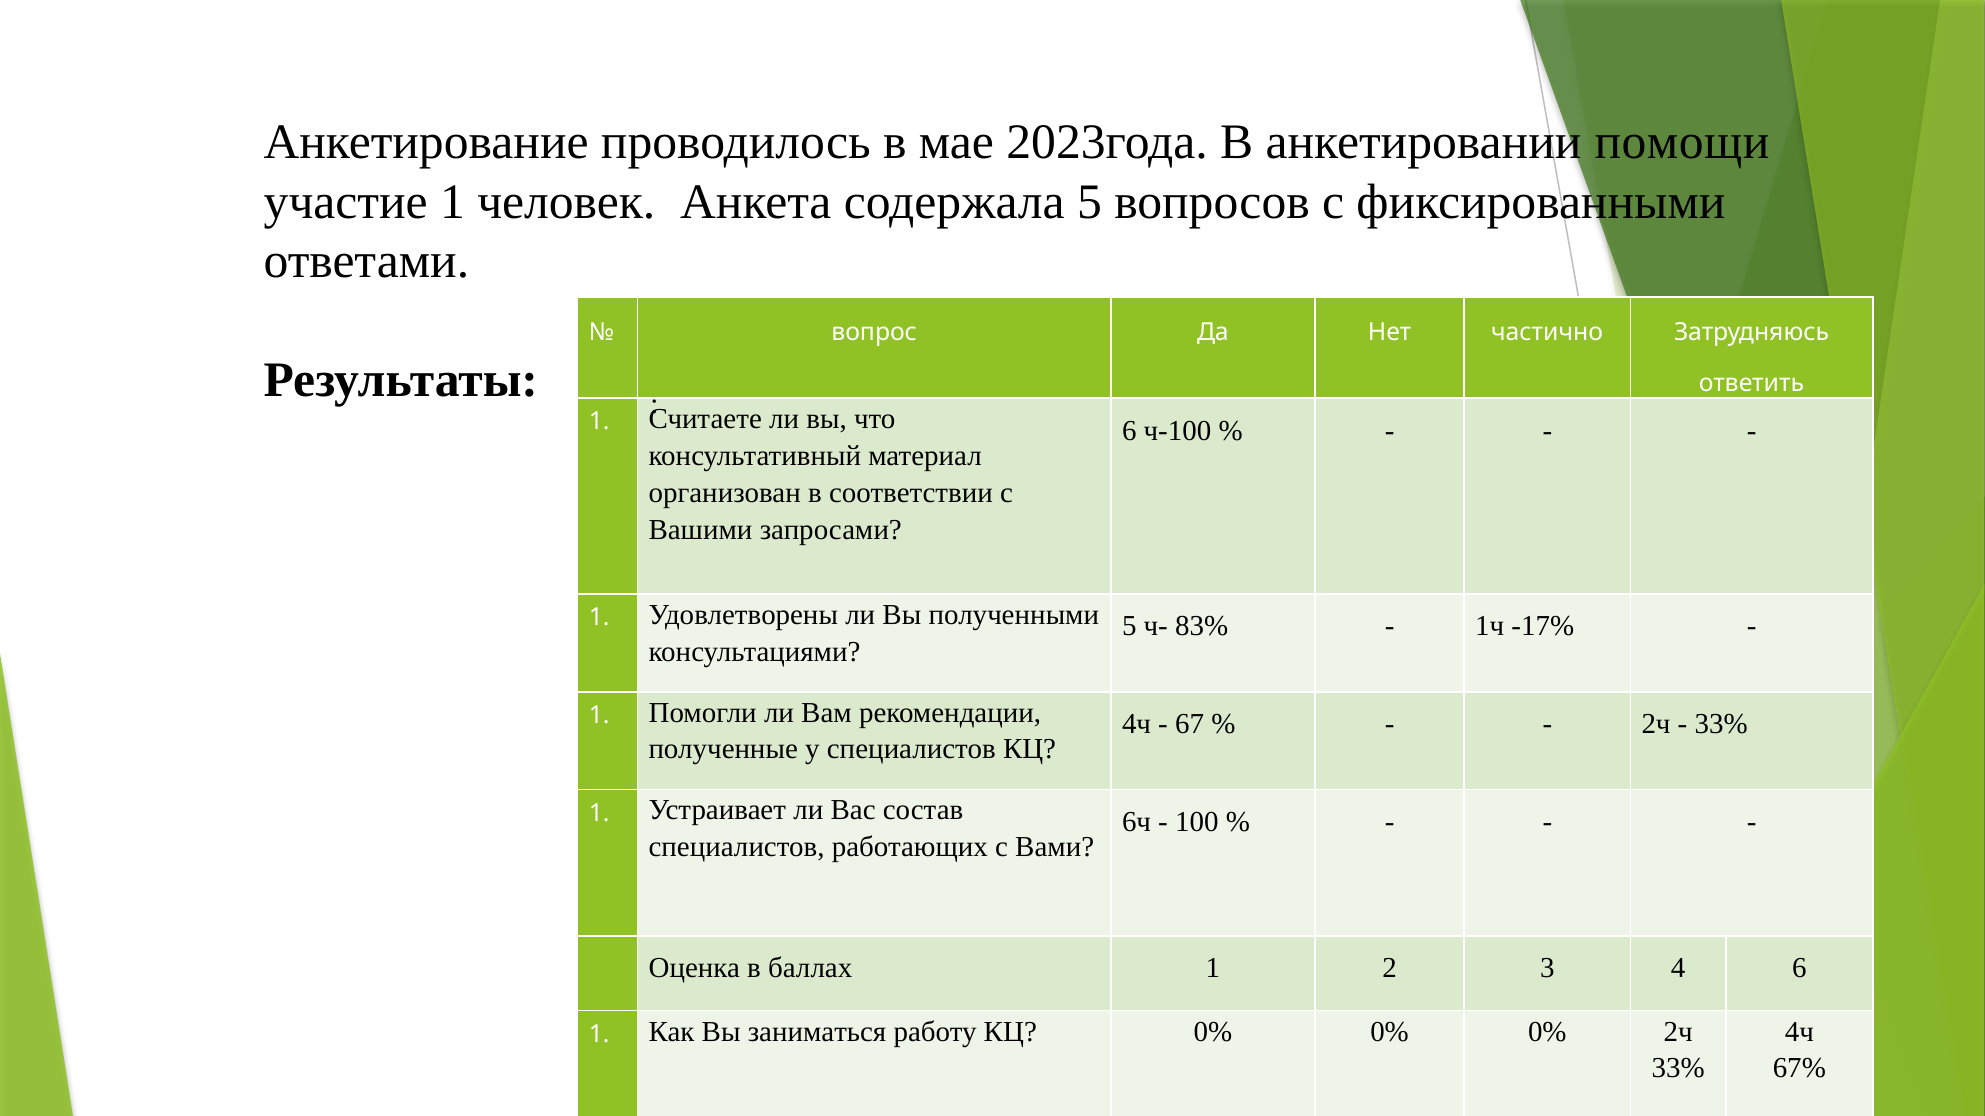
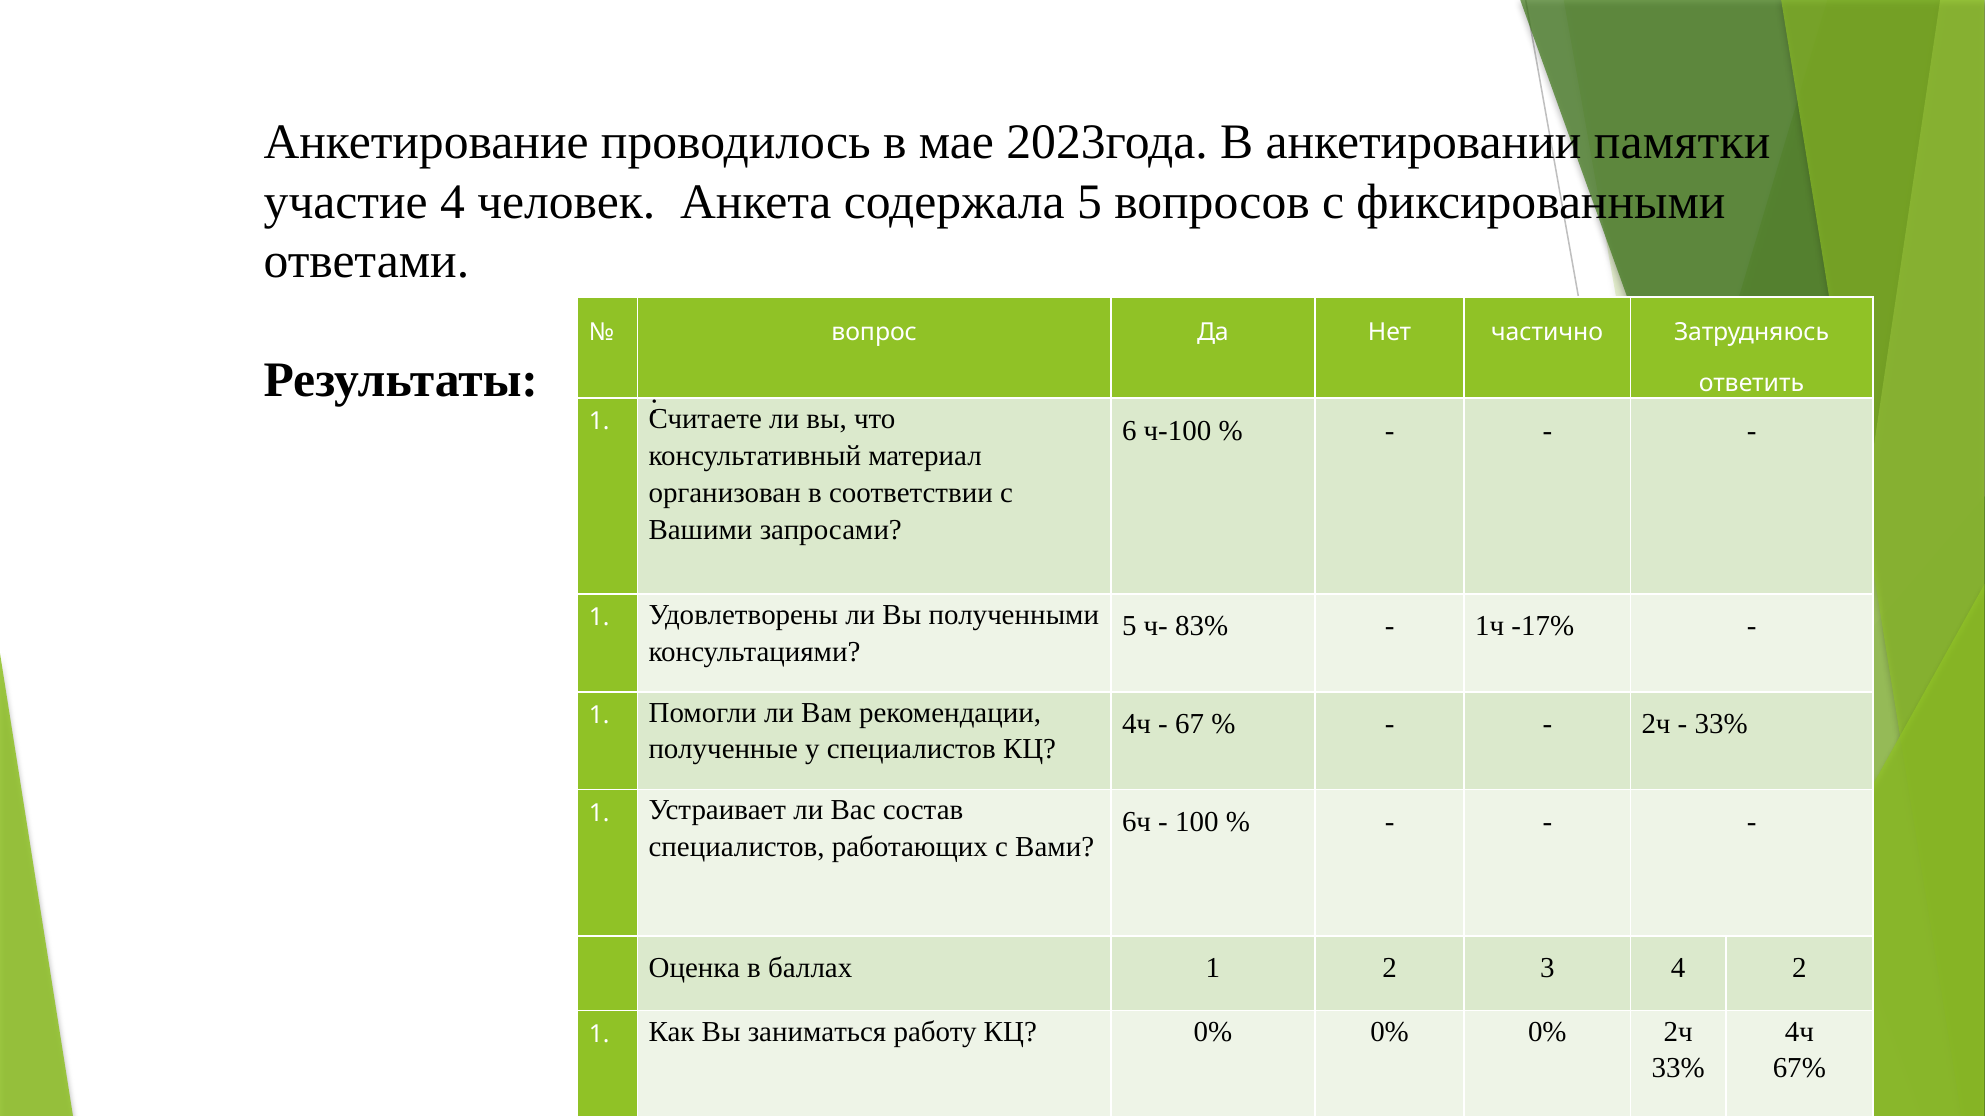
помощи: помощи -> памятки (1682, 142)
участие 1: 1 -> 4 (452, 202)
4 6: 6 -> 2 (1799, 969)
